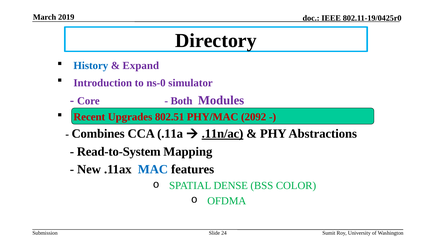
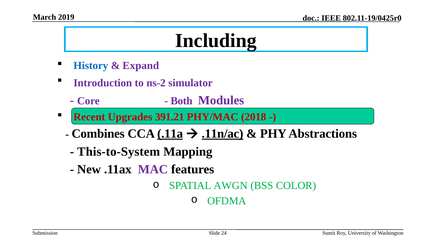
Directory: Directory -> Including (216, 41)
ns-0: ns-0 -> ns-2 (156, 83)
802.51: 802.51 -> 391.21 (170, 117)
2092: 2092 -> 2018 (254, 117)
.11a underline: none -> present (170, 134)
Read-to-System: Read-to-System -> This-to-System (119, 152)
MAC colour: blue -> purple (153, 169)
DENSE: DENSE -> AWGN (231, 186)
